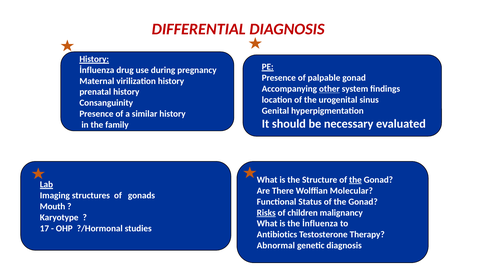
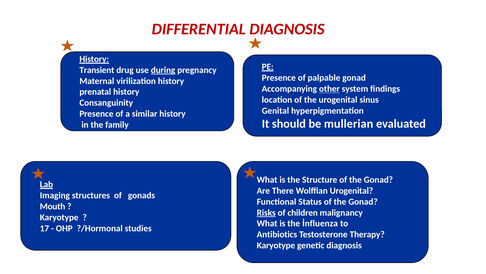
İnfluenza: İnfluenza -> Transient (97, 70)
during underline: none -> present (163, 70)
necessary: necessary -> mullerian (349, 123)
the underline: present -> none (355, 179)
Wolffian Molecular: Molecular -> Urogenital (351, 190)
Abnormal: Abnormal -> Karyotype (276, 245)
